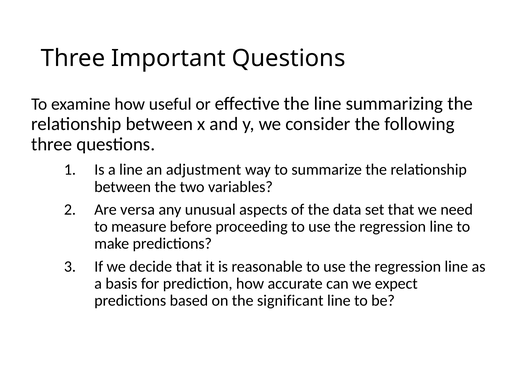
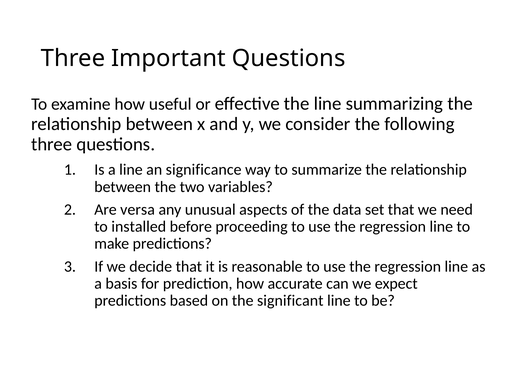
adjustment: adjustment -> significance (204, 170)
measure: measure -> installed (139, 227)
